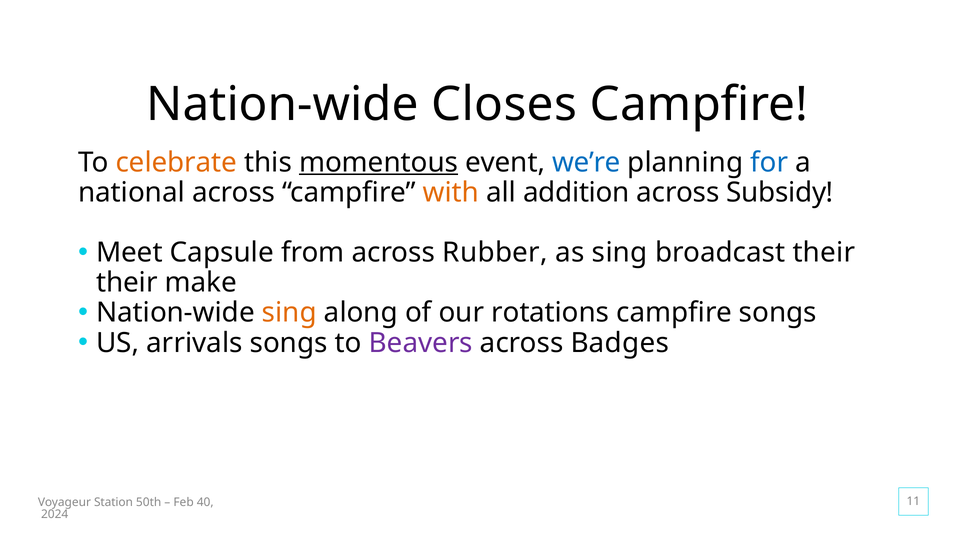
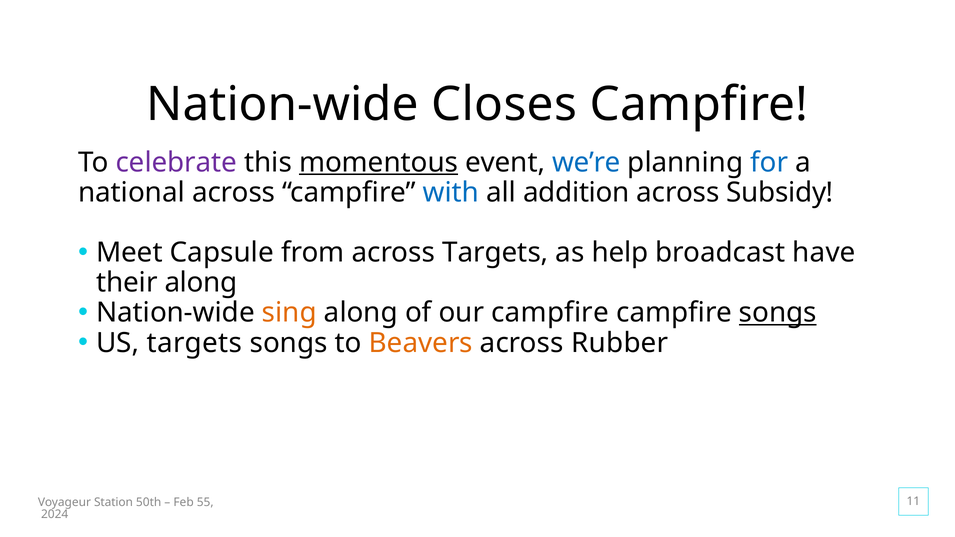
celebrate colour: orange -> purple (176, 162)
with colour: orange -> blue (451, 193)
across Rubber: Rubber -> Targets (495, 253)
as sing: sing -> help (620, 253)
broadcast their: their -> have (824, 253)
their make: make -> along (201, 283)
our rotations: rotations -> campfire (550, 313)
songs underline: none -> present (778, 313)
US arrivals: arrivals -> targets (194, 343)
Beavers colour: purple -> orange (421, 343)
Badges: Badges -> Rubber (620, 343)
40: 40 -> 55 (205, 503)
